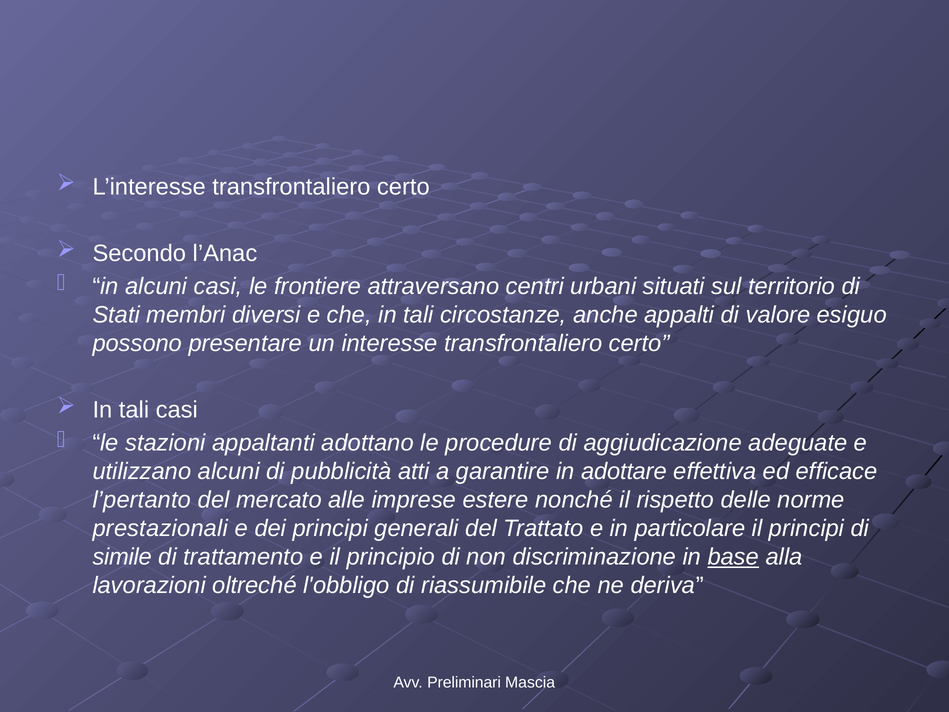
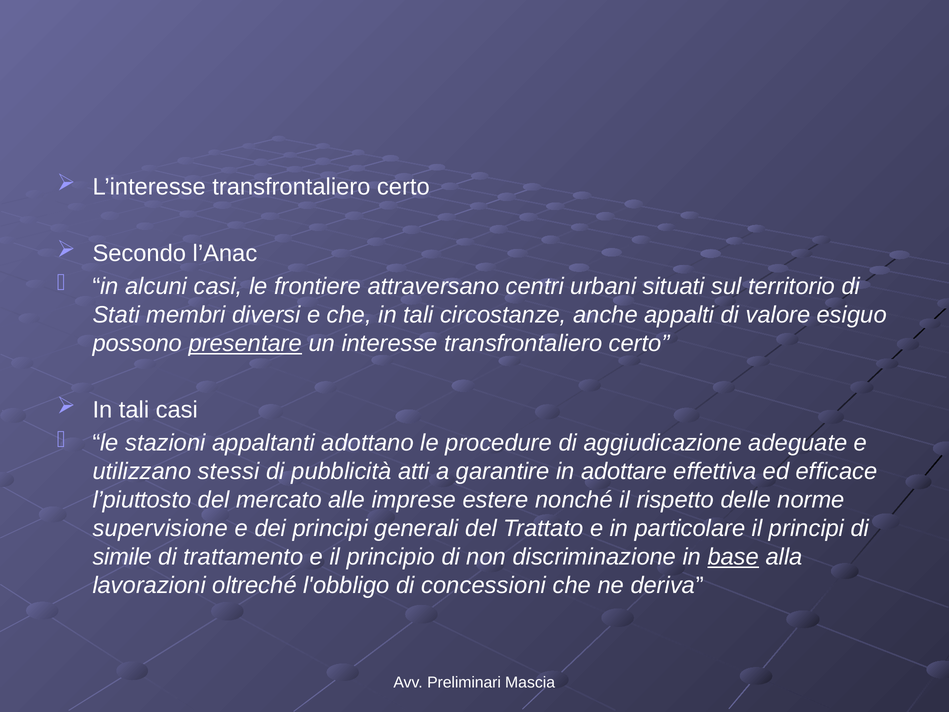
presentare underline: none -> present (245, 343)
utilizzano alcuni: alcuni -> stessi (229, 471)
l’pertanto: l’pertanto -> l’piuttosto (142, 500)
prestazionali: prestazionali -> supervisione (160, 528)
riassumibile: riassumibile -> concessioni (484, 585)
